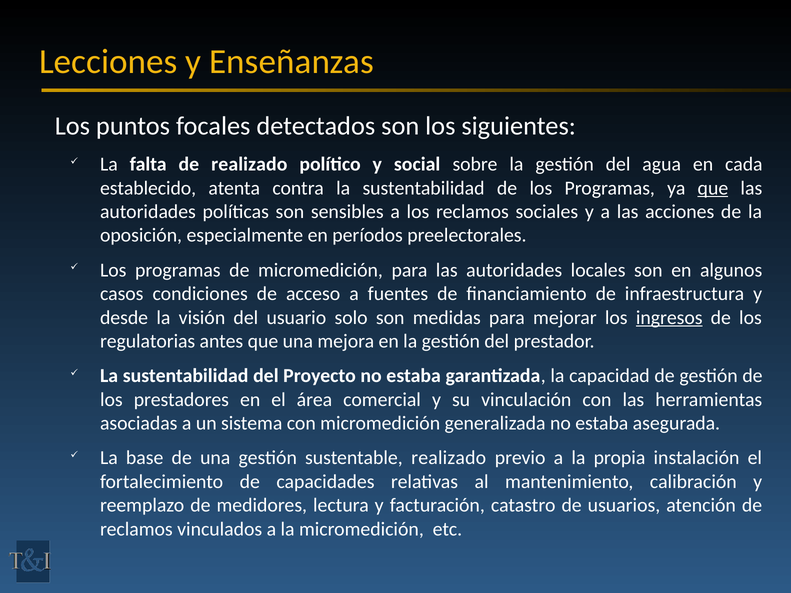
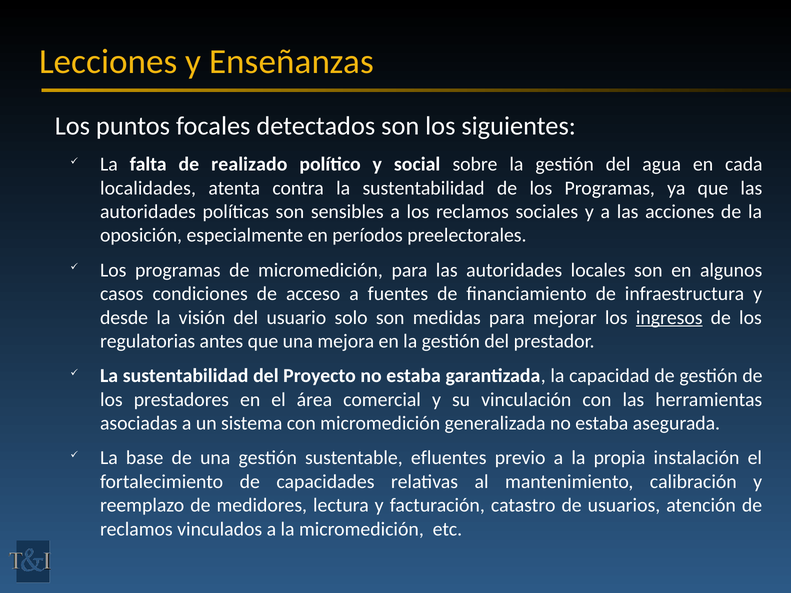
establecido: establecido -> localidades (148, 188)
que underline: present -> none (713, 188)
sustentable realizado: realizado -> efluentes (449, 458)
